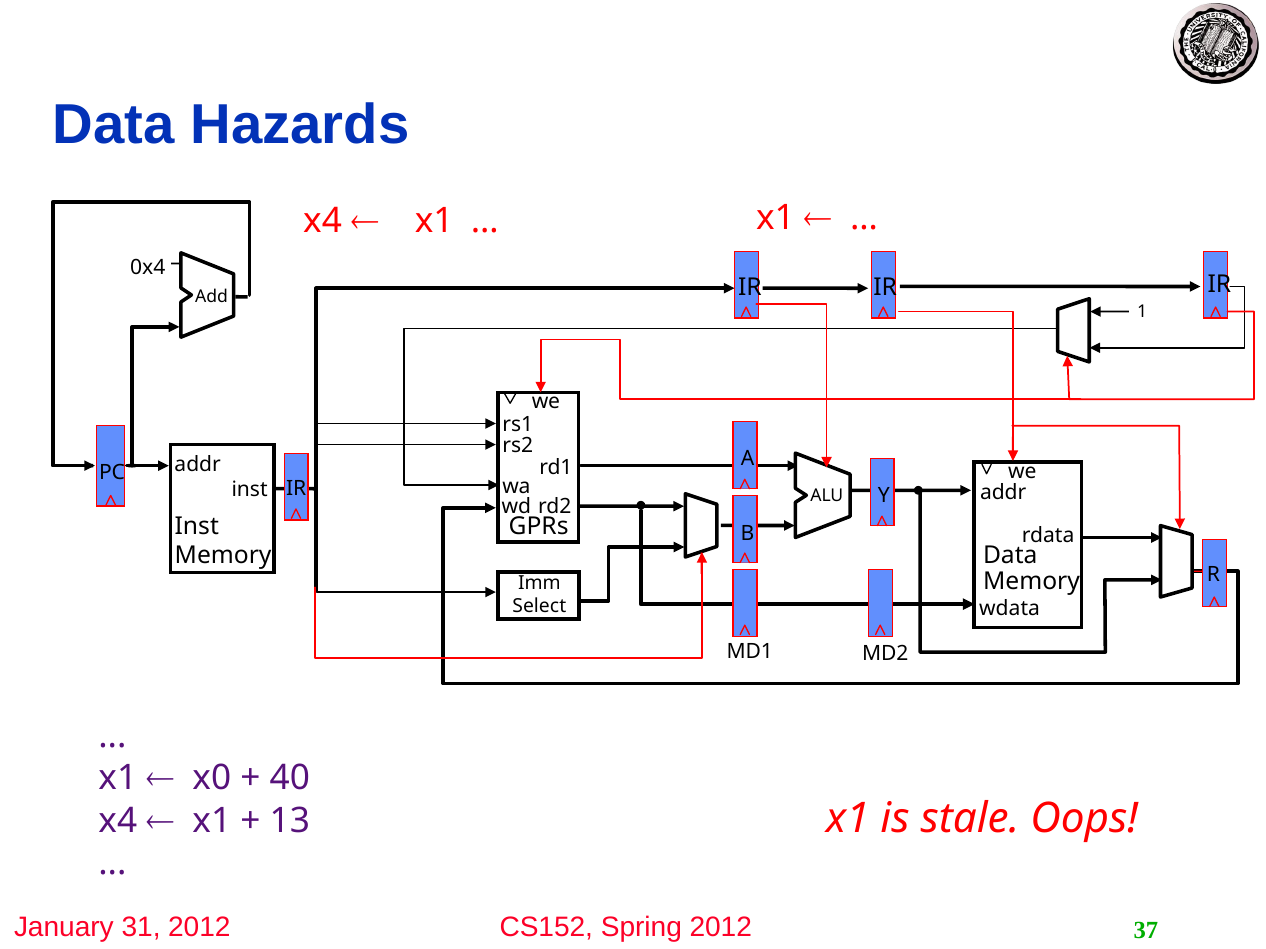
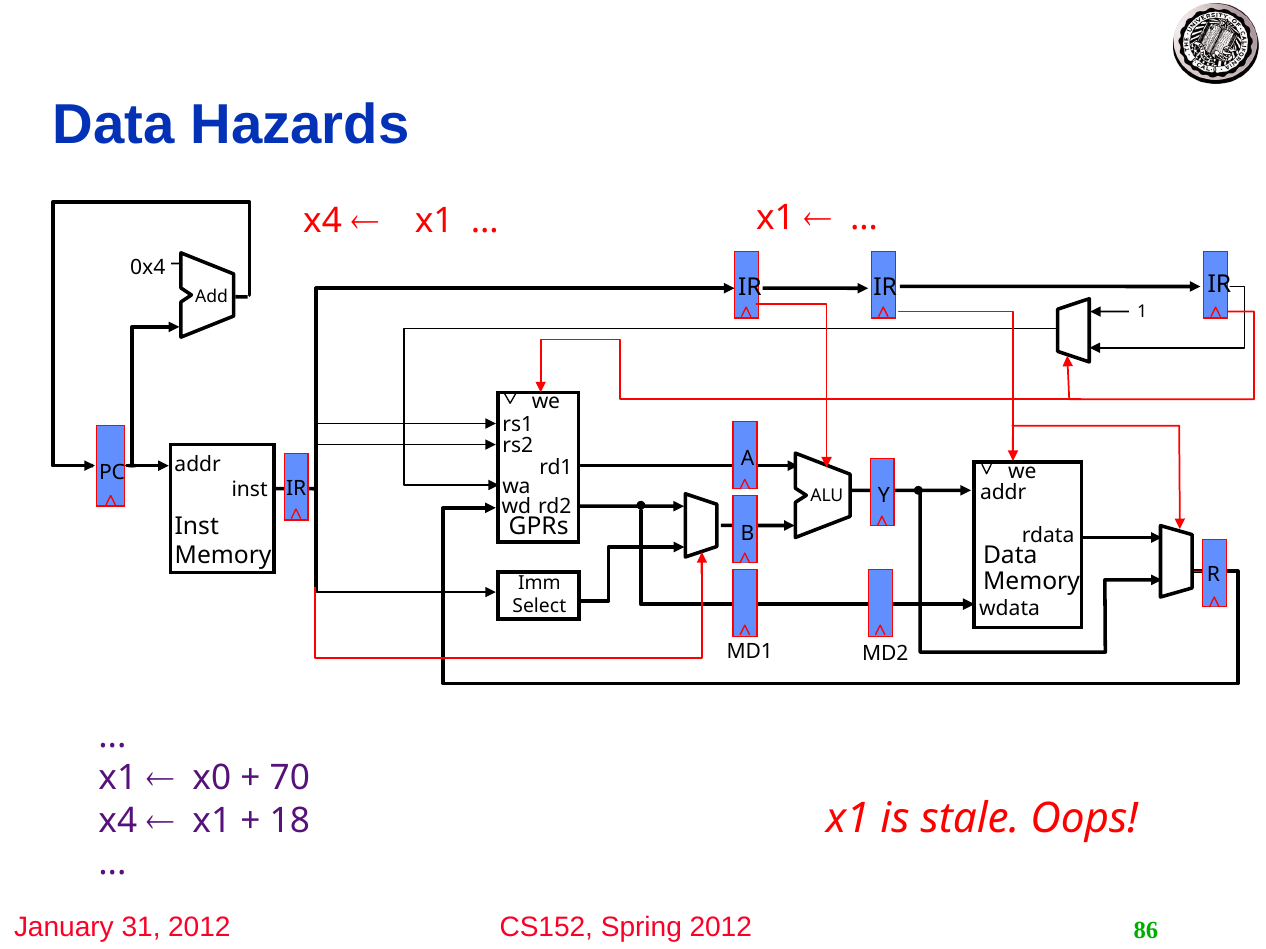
40: 40 -> 70 (290, 779)
13: 13 -> 18 (290, 821)
37: 37 -> 86 (1146, 931)
